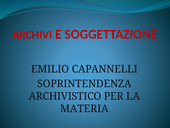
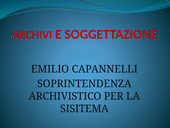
MATERIA: MATERIA -> SISITEMA (84, 108)
